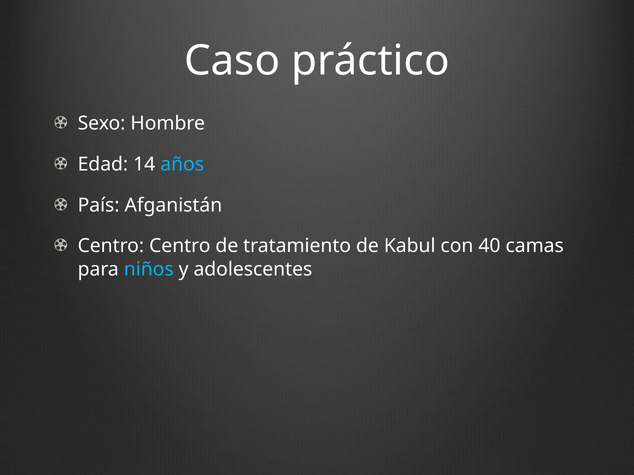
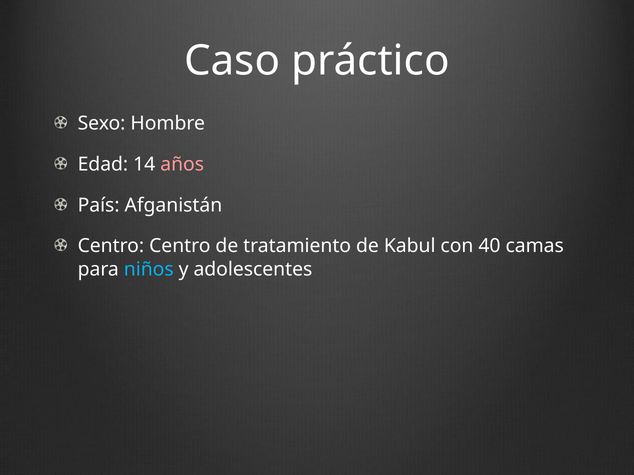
años colour: light blue -> pink (182, 165)
